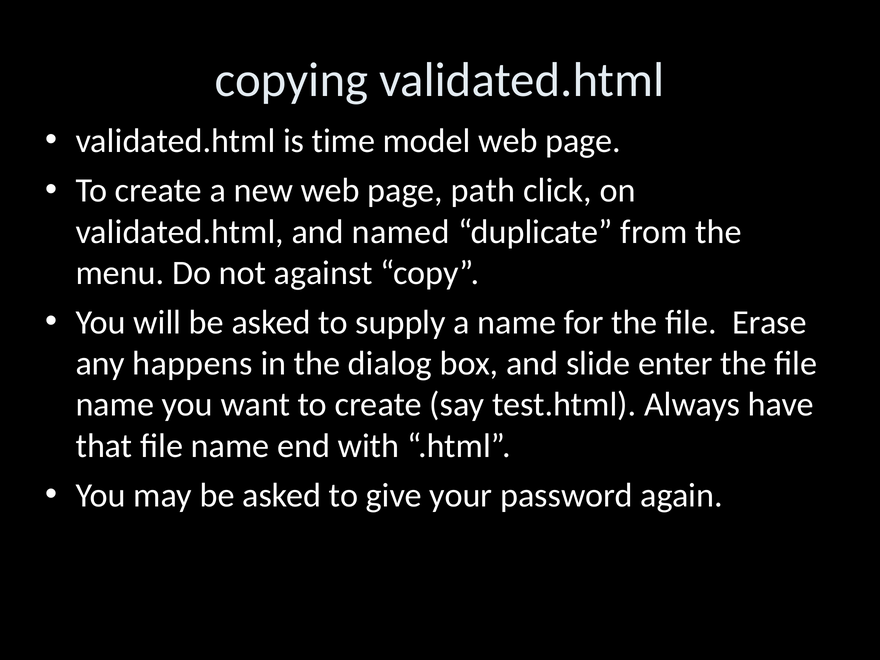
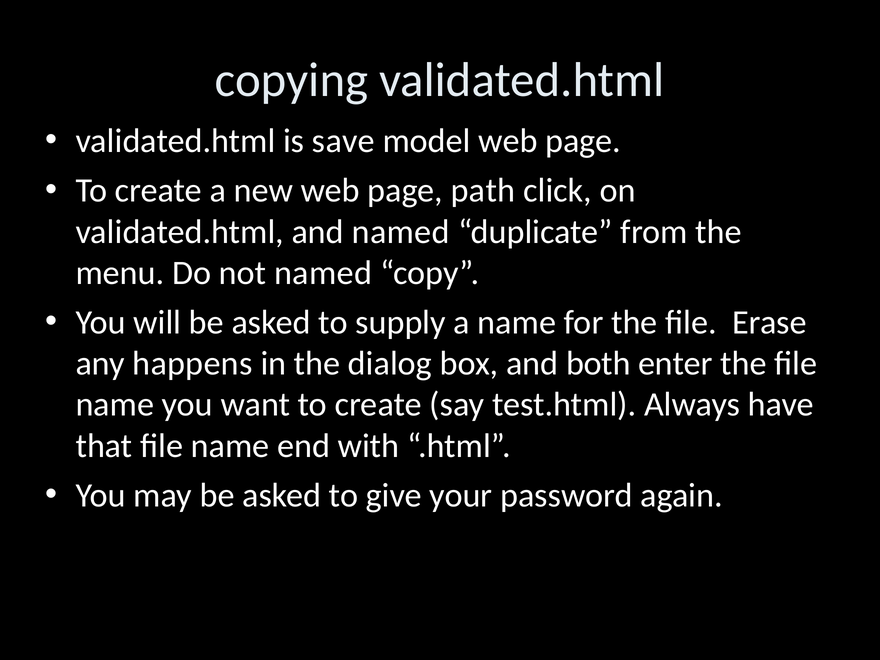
time: time -> save (343, 141)
not against: against -> named (323, 273)
slide: slide -> both (598, 364)
